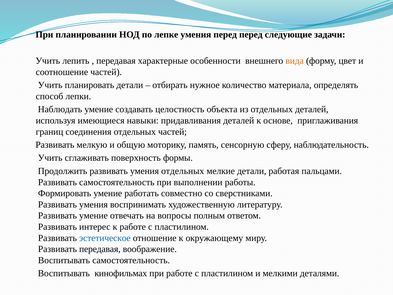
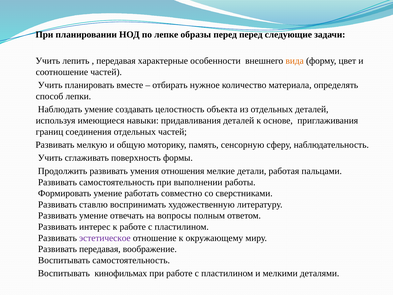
лепке умения: умения -> образы (196, 35)
планировать детали: детали -> вместе (130, 85)
умения отдельных: отдельных -> отношения (183, 171)
умения: умения -> ставлю (93, 204)
эстетическое colour: blue -> purple (105, 238)
